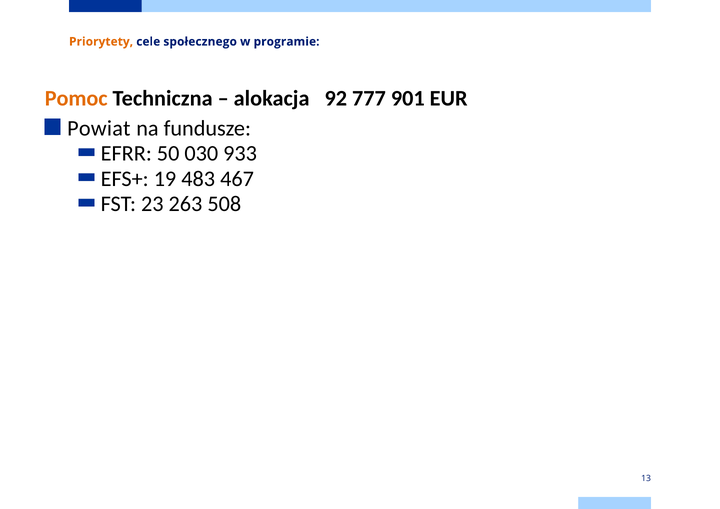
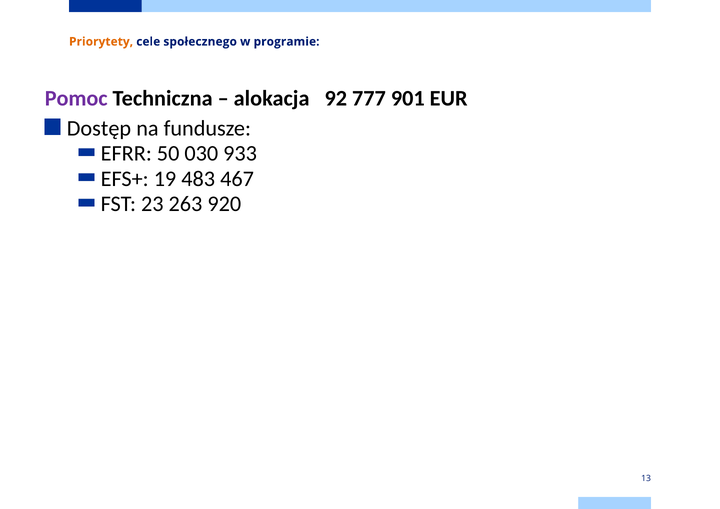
Pomoc colour: orange -> purple (76, 98)
Powiat: Powiat -> Dostęp (99, 128)
508: 508 -> 920 (224, 204)
